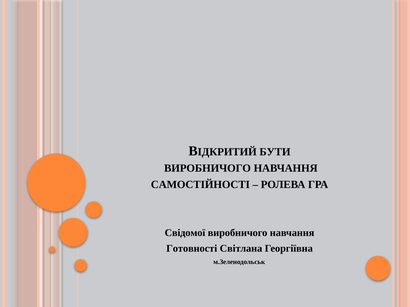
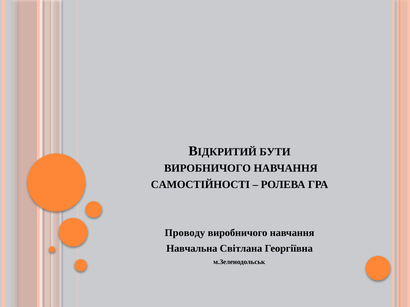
Свідомої: Свідомої -> Проводу (185, 233)
Готовності: Готовності -> Навчальна (192, 249)
